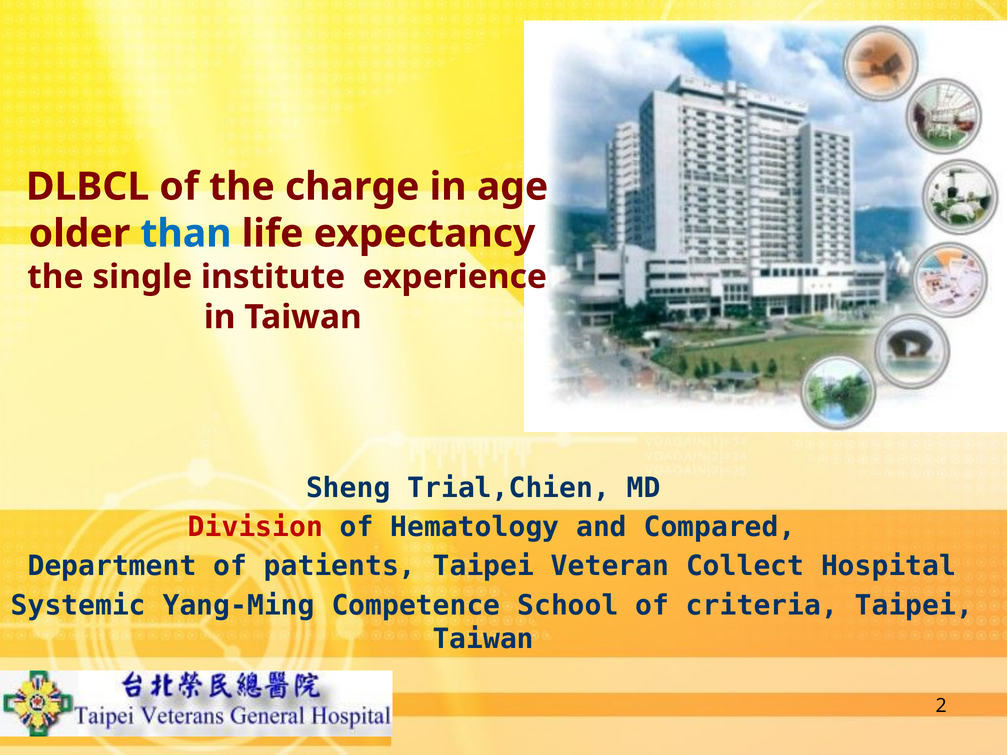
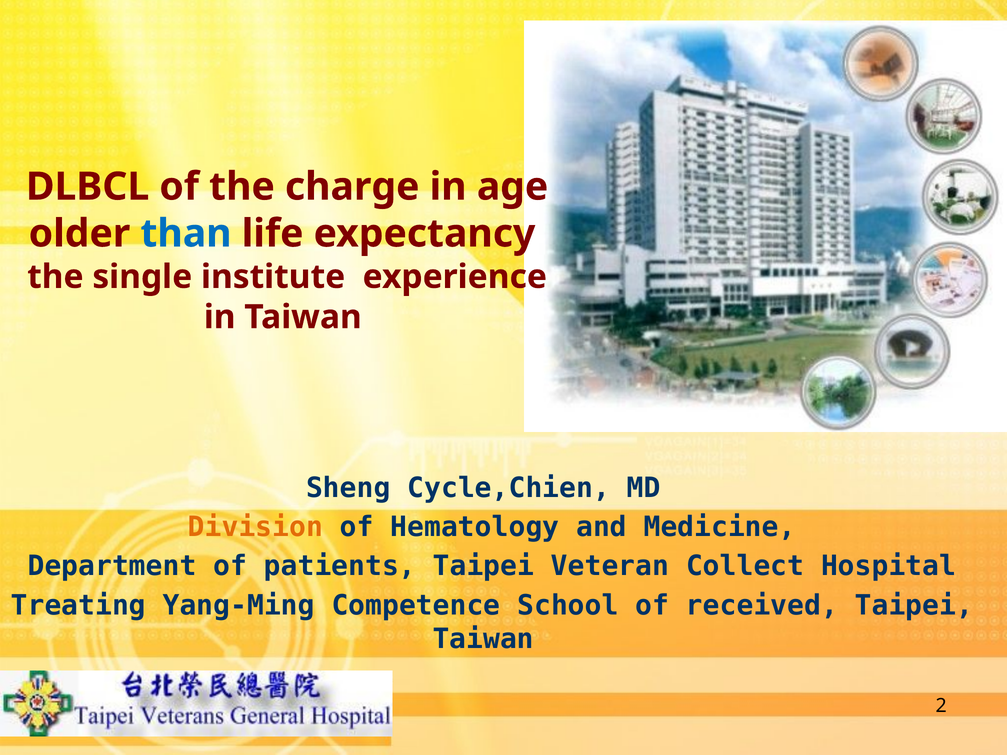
Trial,Chien: Trial,Chien -> Cycle,Chien (509, 488)
Division colour: red -> orange (255, 527)
Compared: Compared -> Medicine (720, 527)
Systemic: Systemic -> Treating (78, 605)
criteria: criteria -> received (762, 605)
